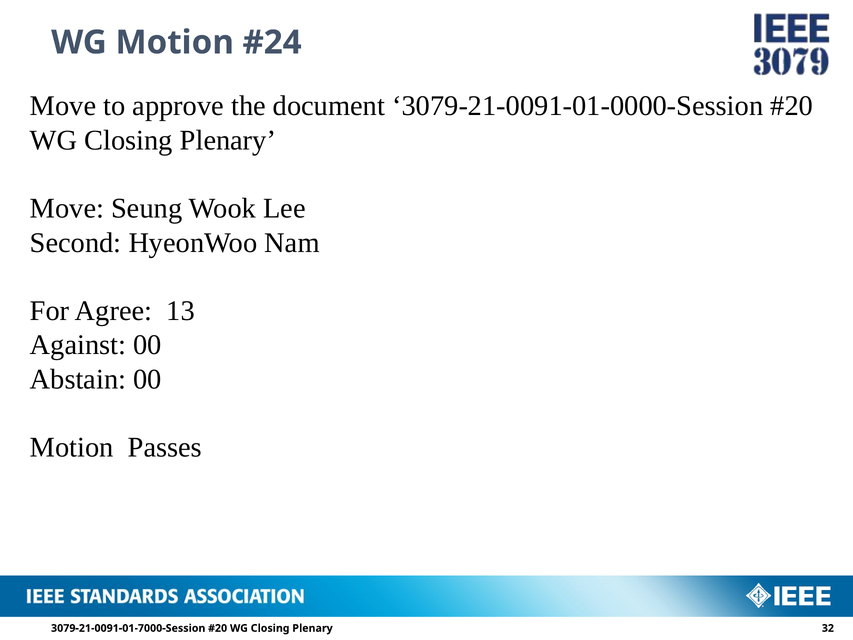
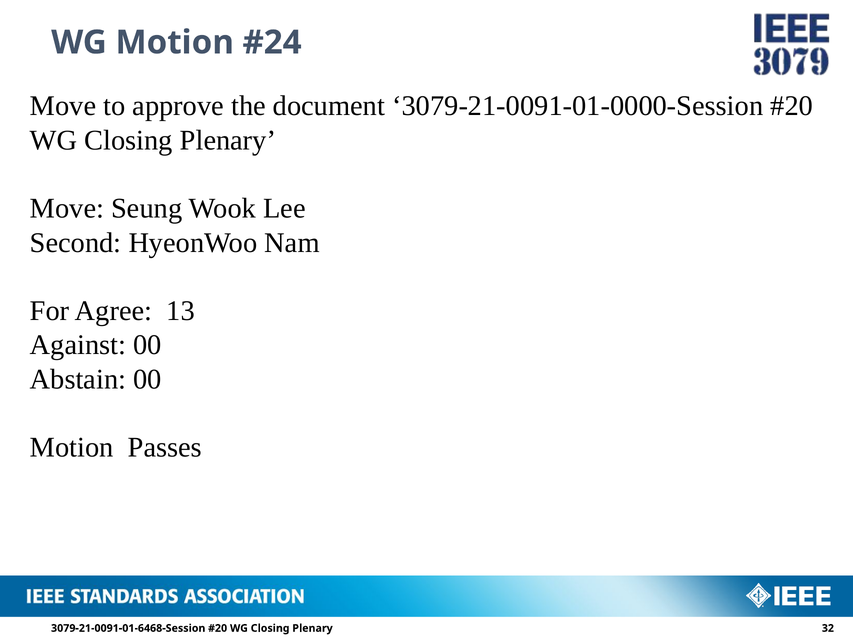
3079-21-0091-01-7000-Session: 3079-21-0091-01-7000-Session -> 3079-21-0091-01-6468-Session (128, 628)
